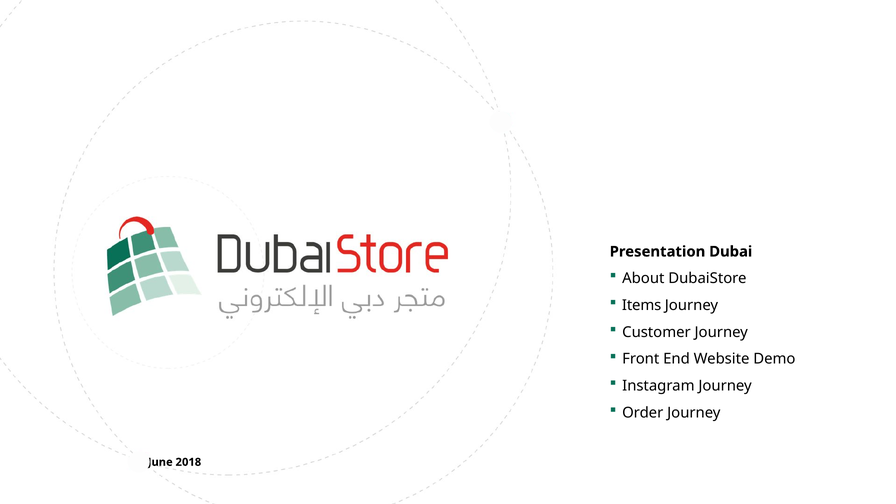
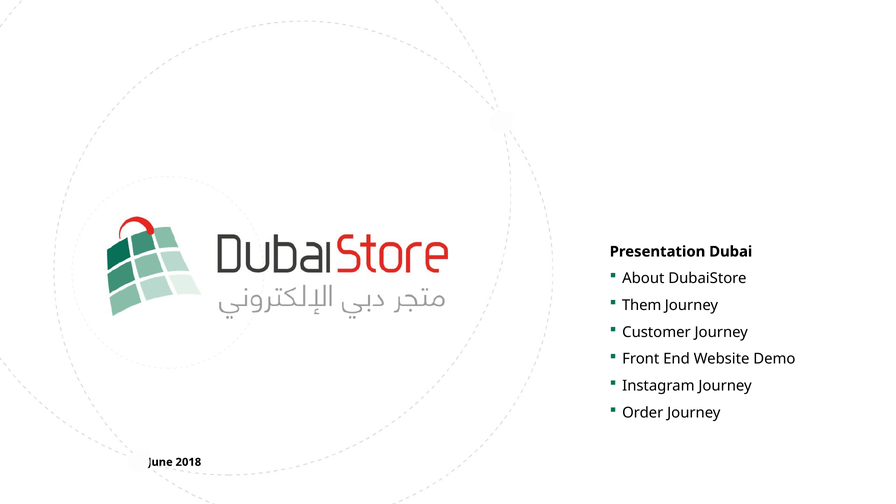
Items: Items -> Them (642, 305)
